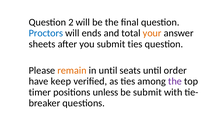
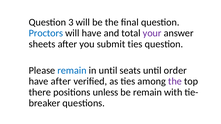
2: 2 -> 3 (71, 22)
will ends: ends -> have (92, 33)
your colour: orange -> purple (152, 33)
remain colour: orange -> blue (72, 71)
have keep: keep -> after (61, 82)
timer: timer -> there (40, 92)
be submit: submit -> remain (147, 92)
